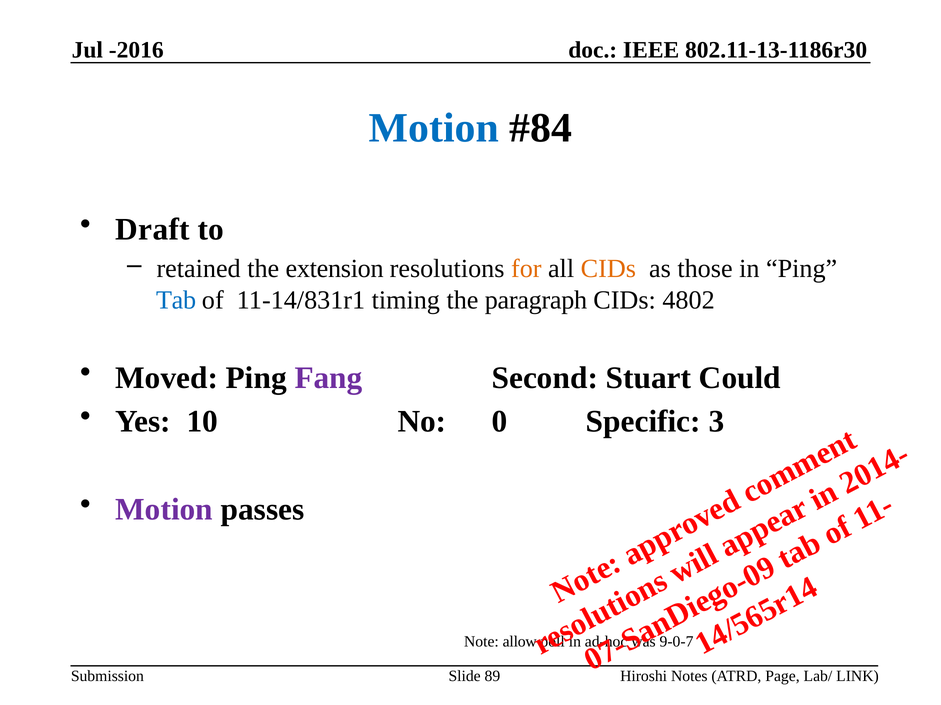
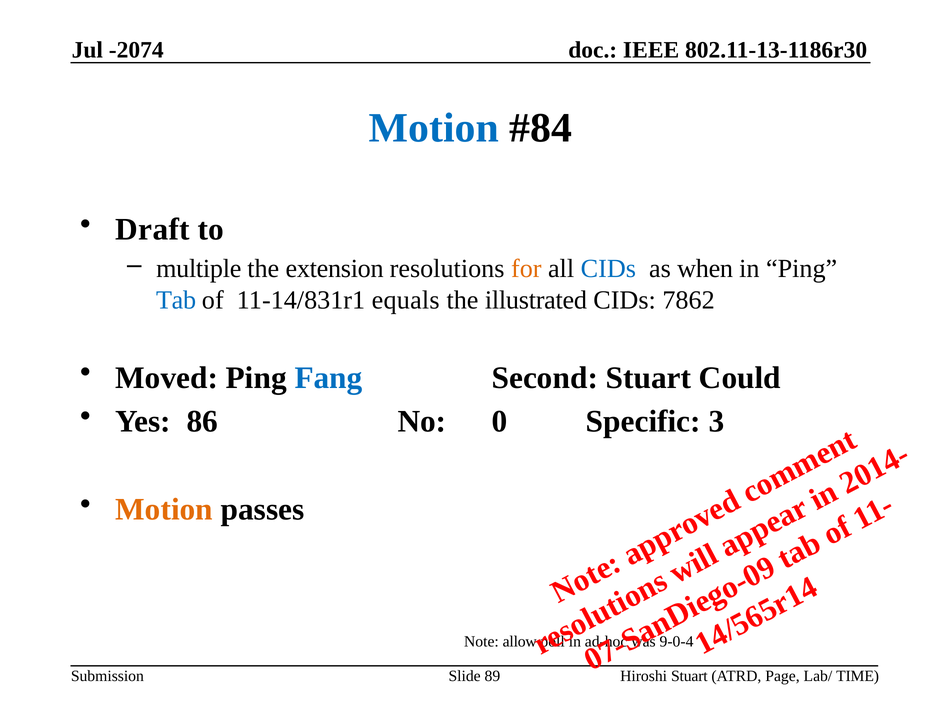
-2016: -2016 -> -2074 (136, 50)
retained: retained -> multiple (199, 269)
CIDs colour: orange -> blue (608, 269)
those: those -> when (705, 269)
timing: timing -> equals (406, 300)
paragraph: paragraph -> illustrated (536, 300)
4802: 4802 -> 7862 (689, 300)
Fang colour: purple -> blue (329, 378)
10: 10 -> 86 (202, 422)
Motion colour: purple -> orange (164, 510)
9-0-7: 9-0-7 -> 9-0-4 (677, 642)
Hiroshi Notes: Notes -> Stuart (689, 677)
LINK: LINK -> TIME (858, 677)
